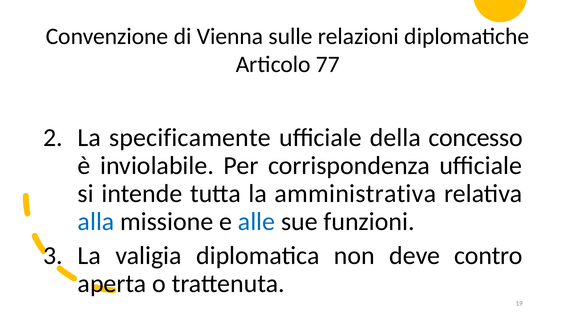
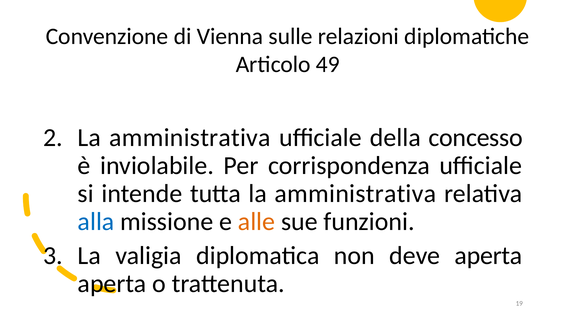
77: 77 -> 49 (328, 65)
specificamente: specificamente -> amministrativa (190, 138)
alle colour: blue -> orange (257, 222)
deve contro: contro -> aperta (488, 256)
